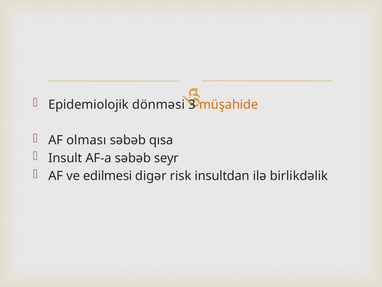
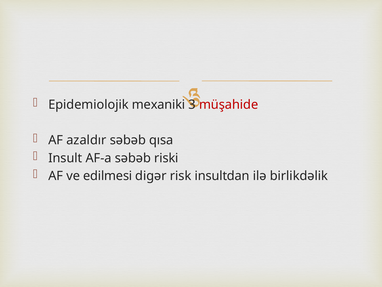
dönməsi: dönməsi -> mexaniki (159, 104)
müşahide colour: orange -> red (229, 104)
olması: olması -> azaldır (86, 140)
seyr: seyr -> riski (166, 158)
